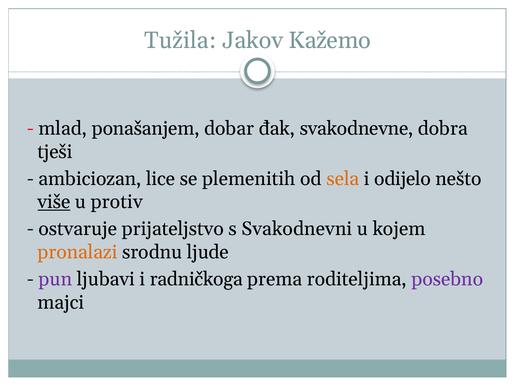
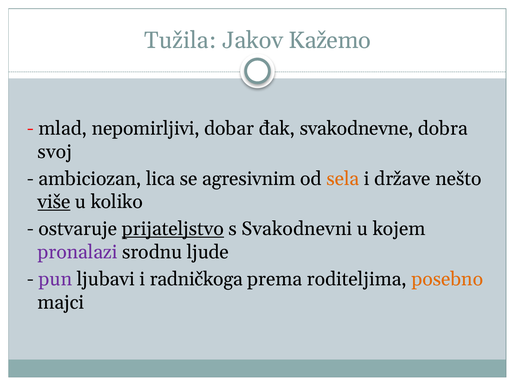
ponašanjem: ponašanjem -> nepomirljivi (146, 129)
tješi: tješi -> svoj (55, 152)
lice: lice -> lica (161, 179)
plemenitih: plemenitih -> agresivnim (249, 179)
odijelo: odijelo -> države (402, 179)
protiv: protiv -> koliko (117, 202)
prijateljstvo underline: none -> present (173, 229)
pronalazi colour: orange -> purple (77, 252)
posebno colour: purple -> orange (447, 279)
